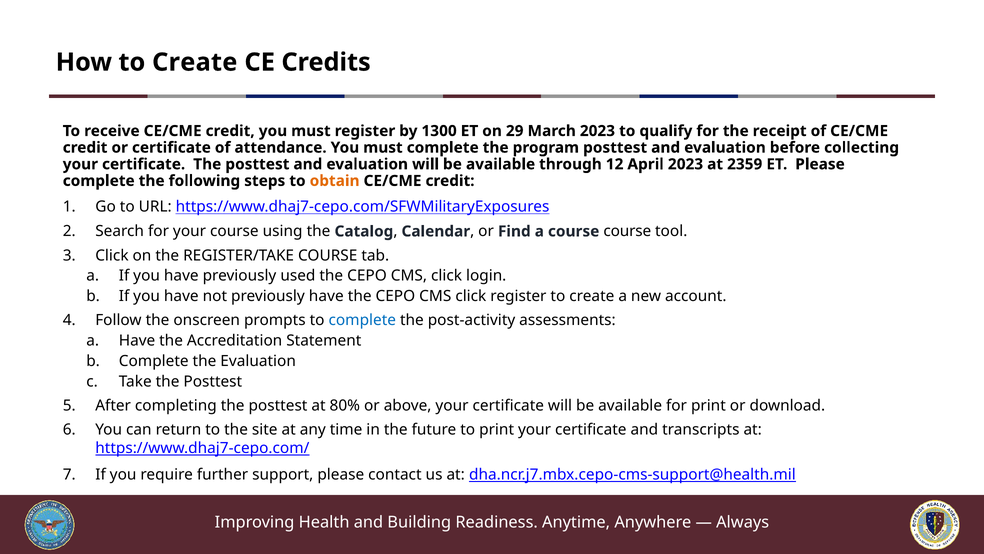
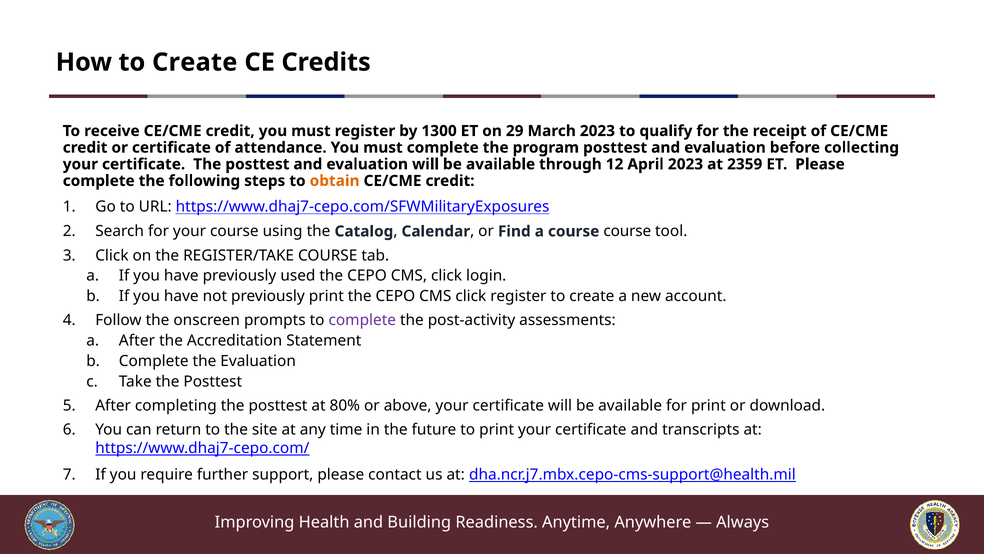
previously have: have -> print (326, 296)
complete colour: blue -> purple (362, 320)
a Have: Have -> After (137, 340)
